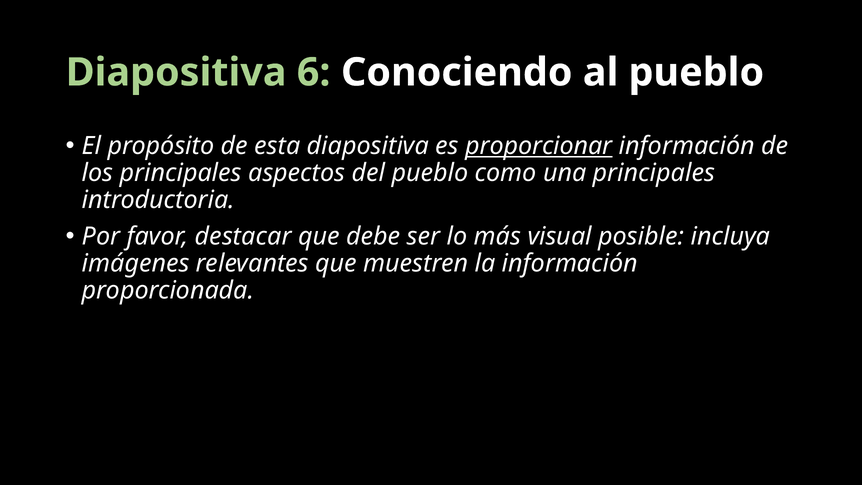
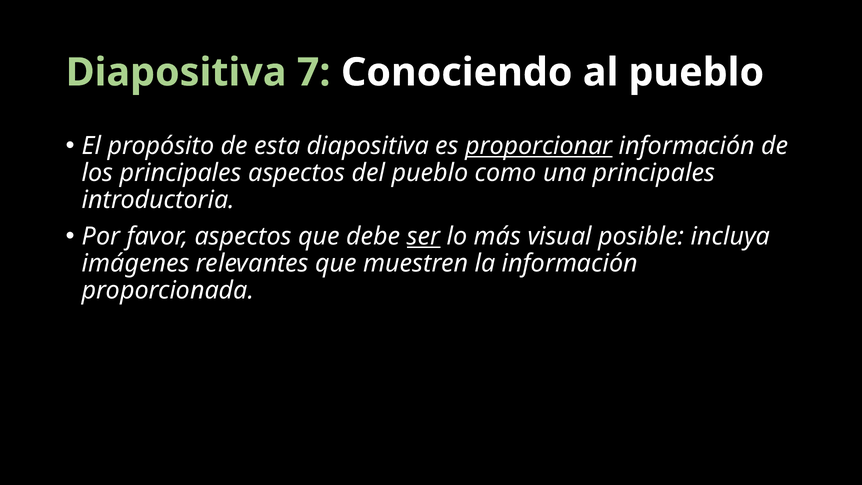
6: 6 -> 7 (314, 72)
favor destacar: destacar -> aspectos (243, 236)
ser underline: none -> present (424, 236)
